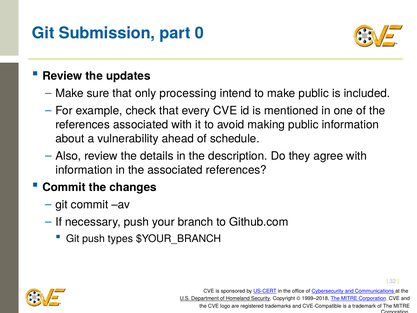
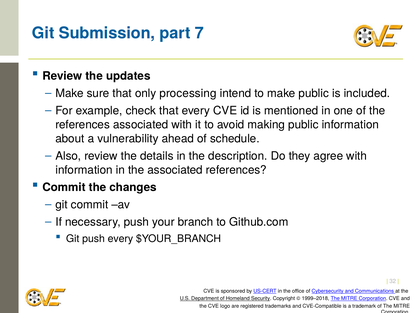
0: 0 -> 7 (200, 33)
push types: types -> every (120, 239)
